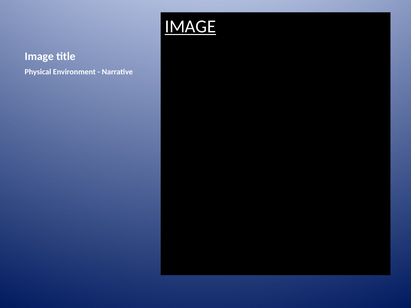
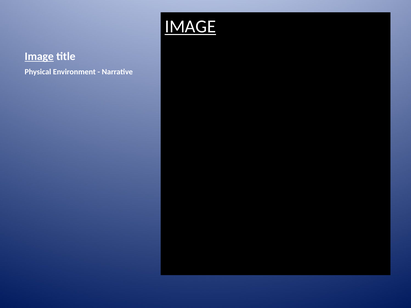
Image underline: none -> present (39, 56)
